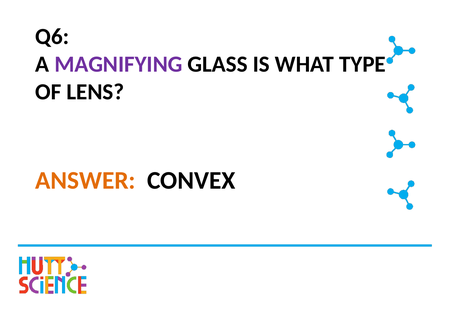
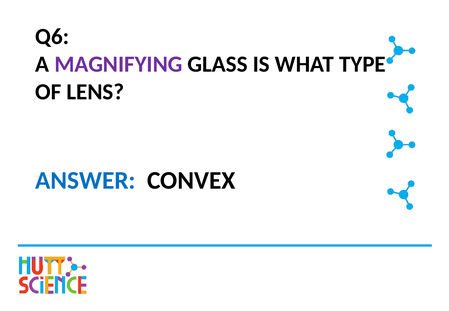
ANSWER colour: orange -> blue (85, 181)
